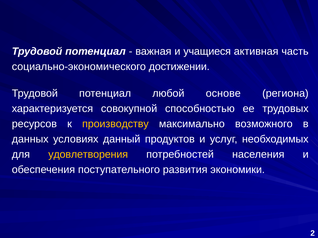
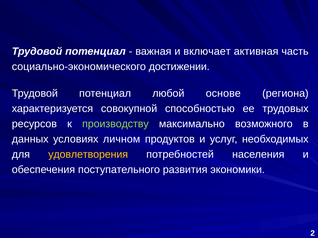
учащиеся: учащиеся -> включает (207, 52)
производству colour: yellow -> light green (115, 124)
данный: данный -> личном (122, 139)
